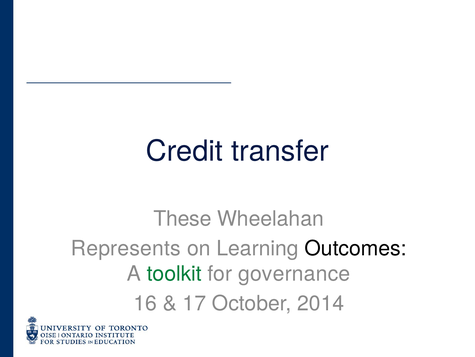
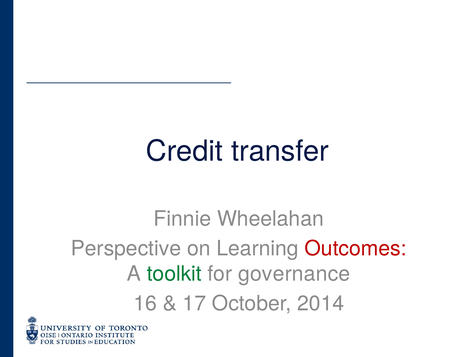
These: These -> Finnie (182, 218)
Represents: Represents -> Perspective (126, 248)
Outcomes colour: black -> red (356, 248)
